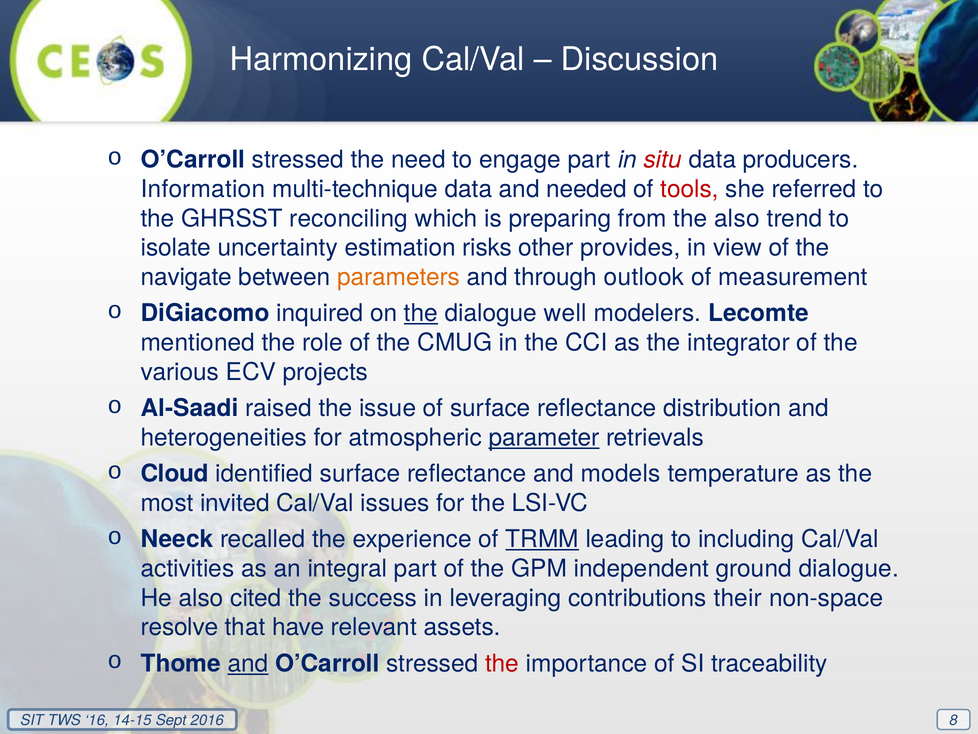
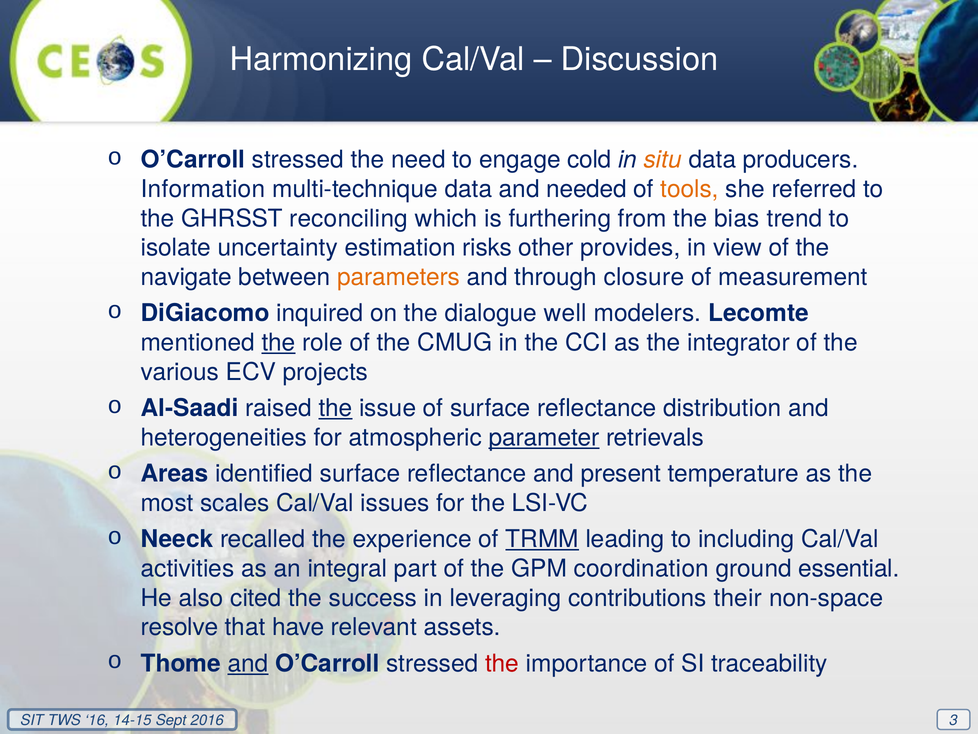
engage part: part -> cold (589, 160)
situ colour: red -> orange (663, 160)
tools colour: red -> orange (690, 189)
preparing: preparing -> furthering (560, 218)
the also: also -> bias (737, 218)
outlook: outlook -> closure (644, 277)
the underline: present -> none (421, 313)
the underline: none -> present (279, 343)
the underline: none -> present (335, 408)
Cloud: Cloud -> Areas (175, 473)
models: models -> present (621, 473)
invited: invited -> scales (235, 503)
independent: independent -> coordination (641, 568)
ground dialogue: dialogue -> essential (849, 568)
8: 8 -> 3 (954, 720)
